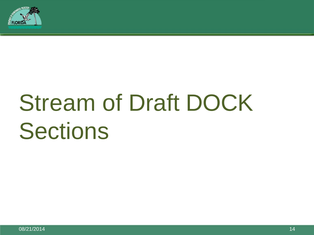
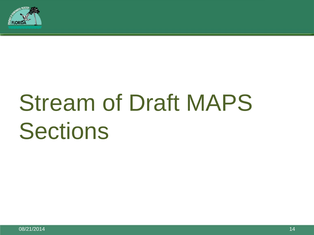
DOCK: DOCK -> MAPS (219, 103)
